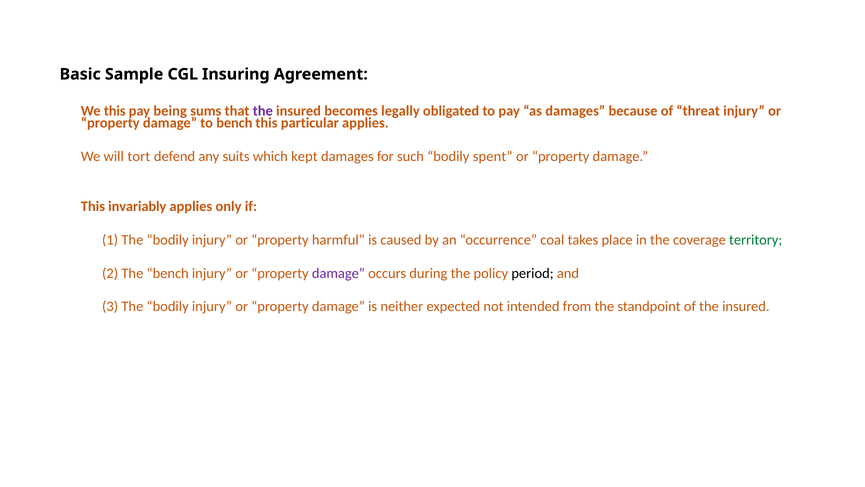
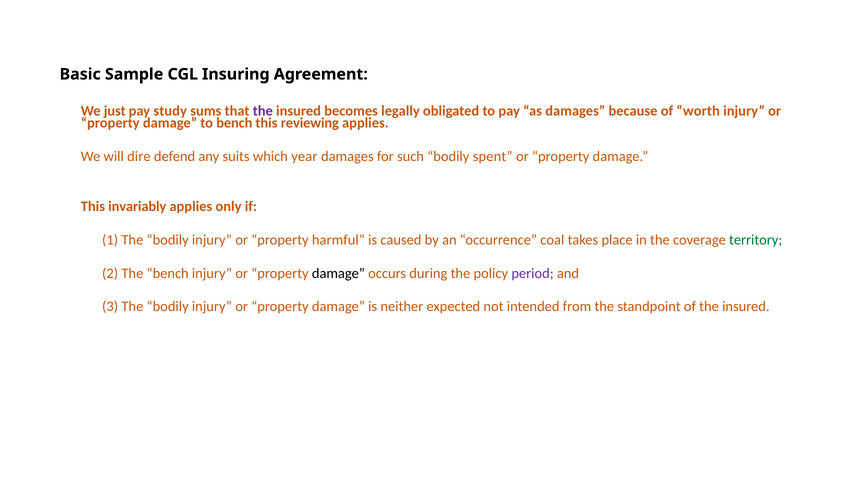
We this: this -> just (115, 111)
being: being -> study (170, 111)
threat: threat -> worth (698, 111)
particular: particular -> reviewing (310, 123)
tort: tort -> dire (139, 156)
kept: kept -> year (304, 156)
damage colour: purple -> black (338, 273)
period colour: black -> purple (533, 273)
